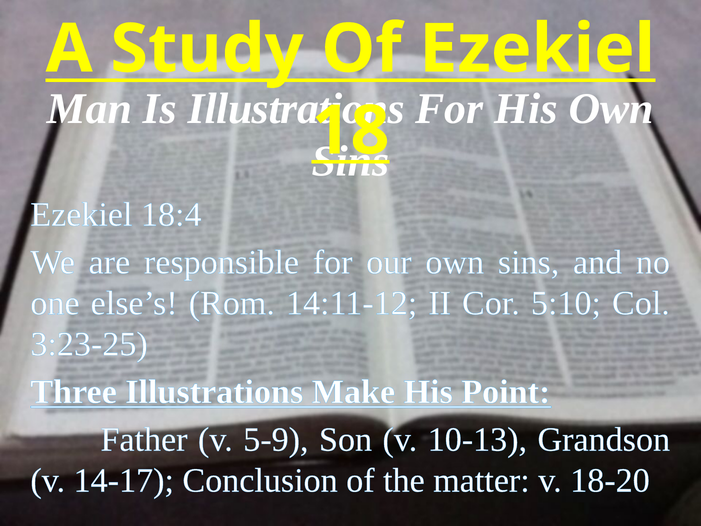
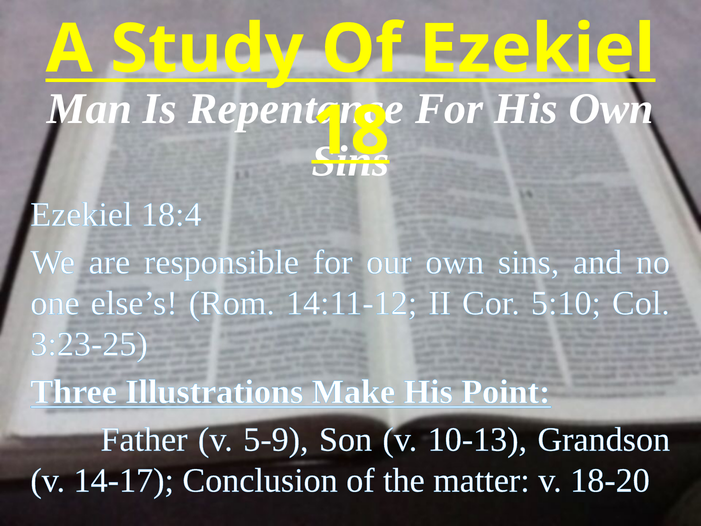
Illustrations: Illustrations -> Repentance (296, 109)
